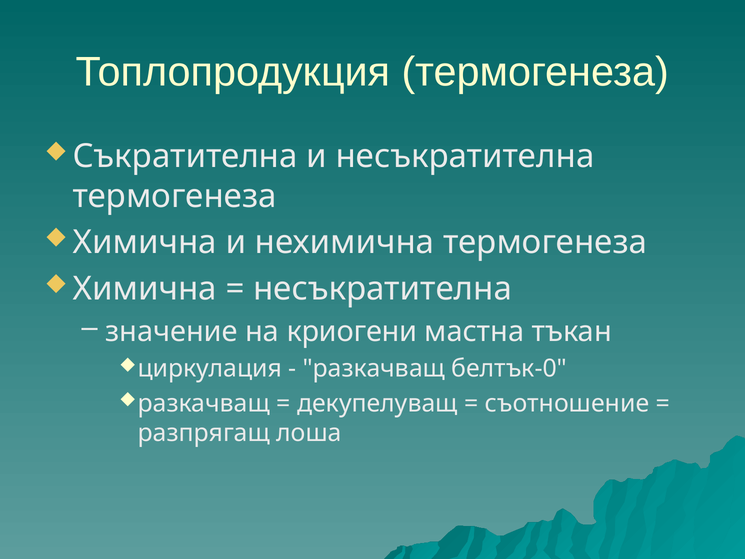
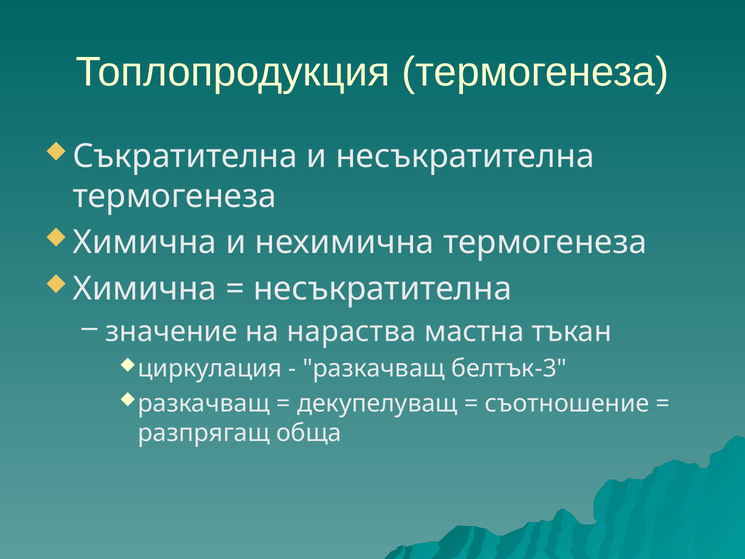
криогени: криогени -> нараства (352, 332)
белтък-0: белтък-0 -> белтък-3 (509, 369)
лоша: лоша -> обща (309, 433)
